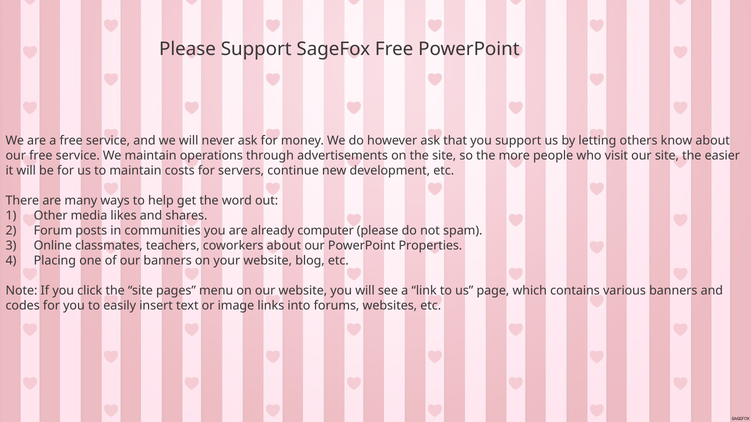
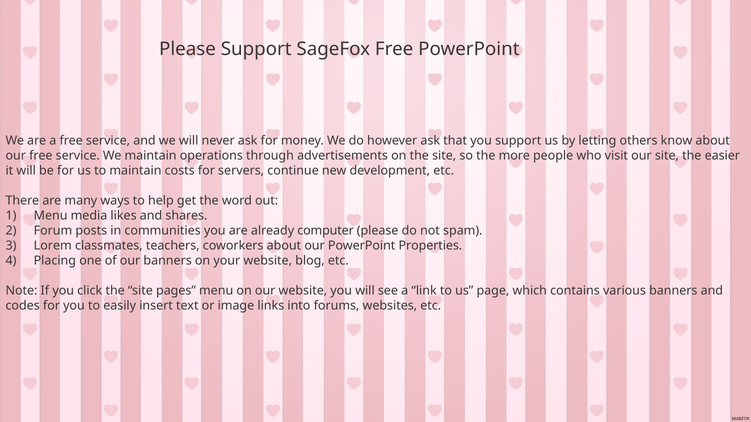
Other: Other -> Menu (51, 216)
Online: Online -> Lorem (53, 246)
